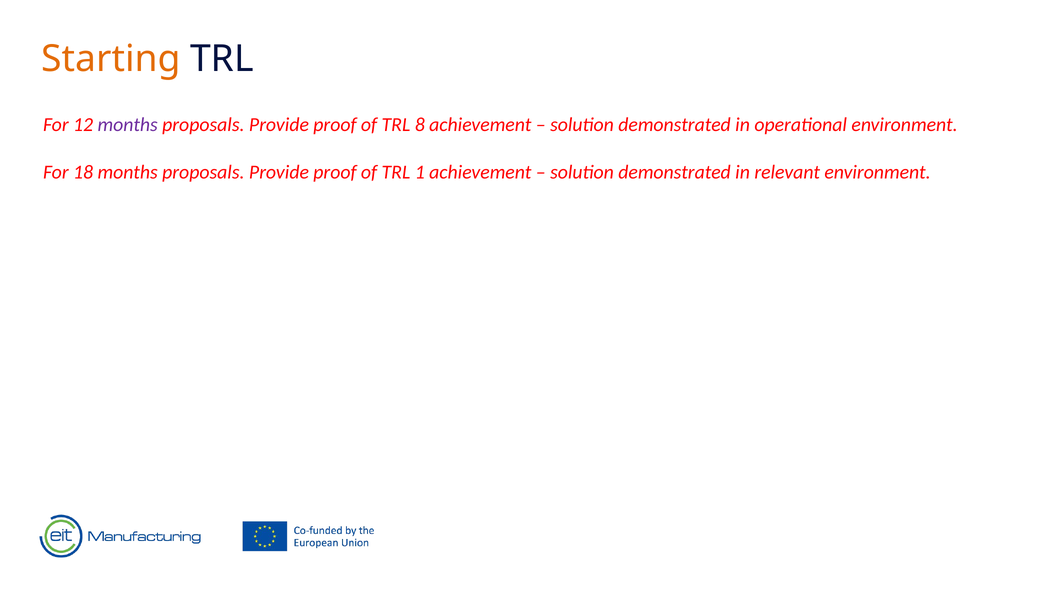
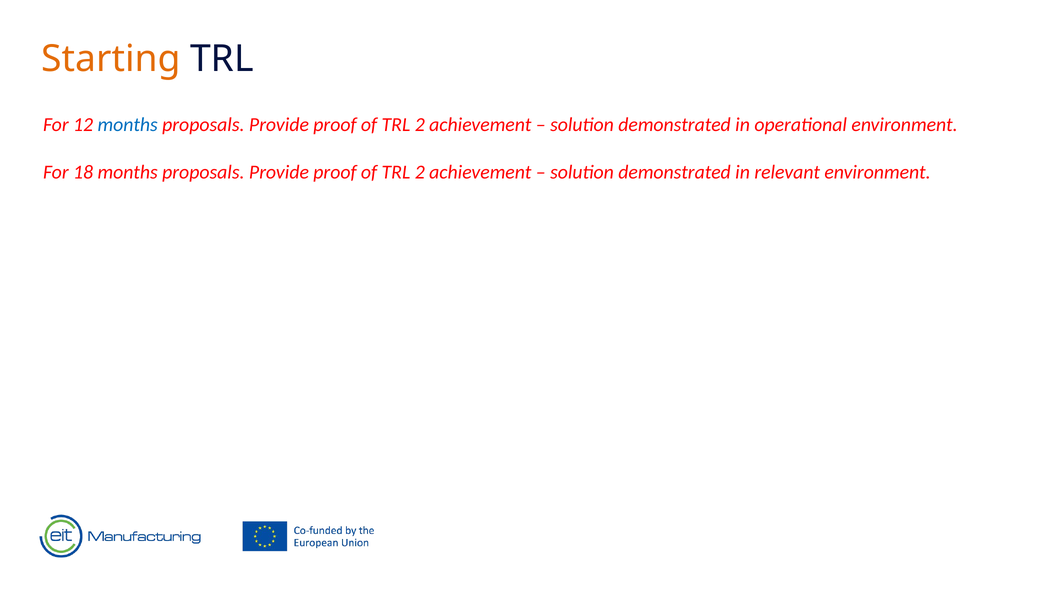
months colour: purple -> blue (128, 125)
8: 8 -> 2 (420, 125)
1: 1 -> 2 (420, 172)
